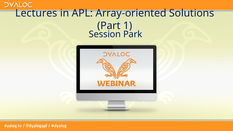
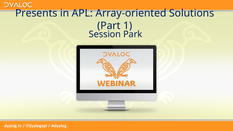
Lectures: Lectures -> Presents (36, 13)
